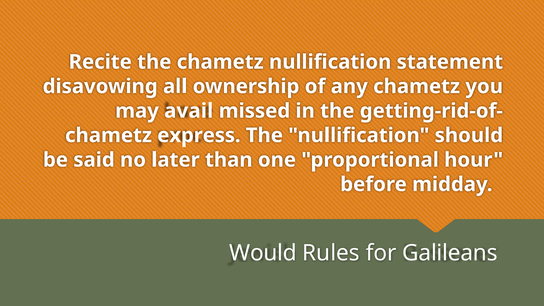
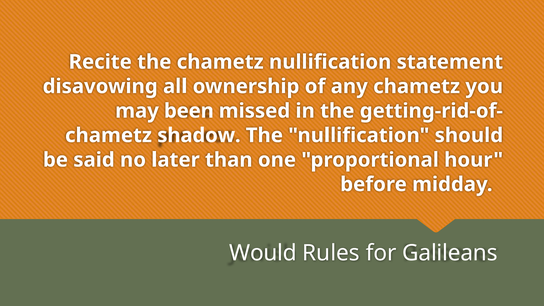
avail: avail -> been (189, 111)
express: express -> shadow (199, 135)
